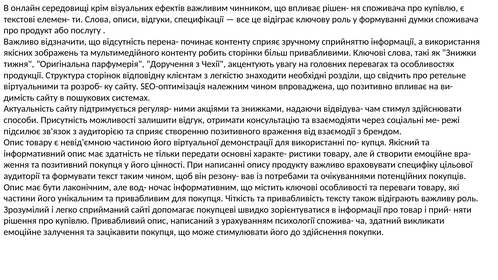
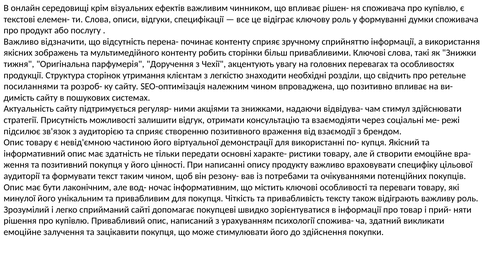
відповідну: відповідну -> утримання (144, 75)
віртуальними: віртуальними -> посиланнями (31, 87)
способи: способи -> стратегії (21, 120)
частини: частини -> минулої (20, 199)
